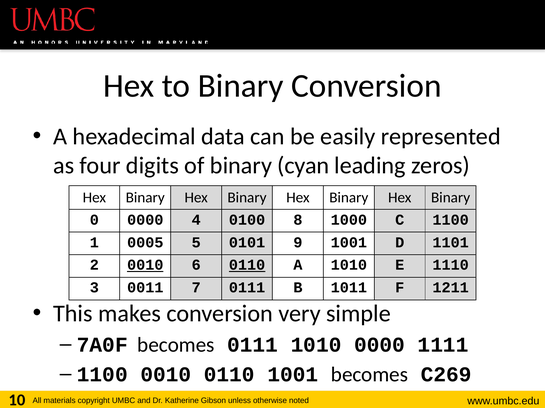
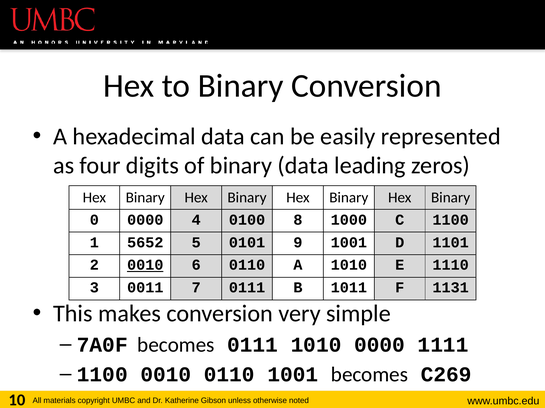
binary cyan: cyan -> data (303, 166)
0005: 0005 -> 5652 (145, 243)
0110 underline: present -> none (247, 265)
1211: 1211 -> 1131 (451, 288)
